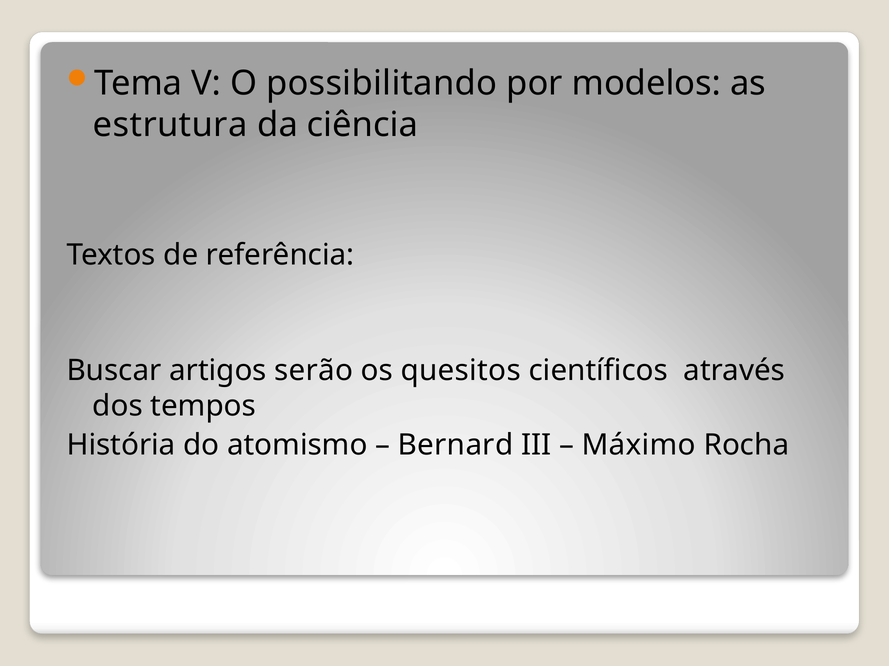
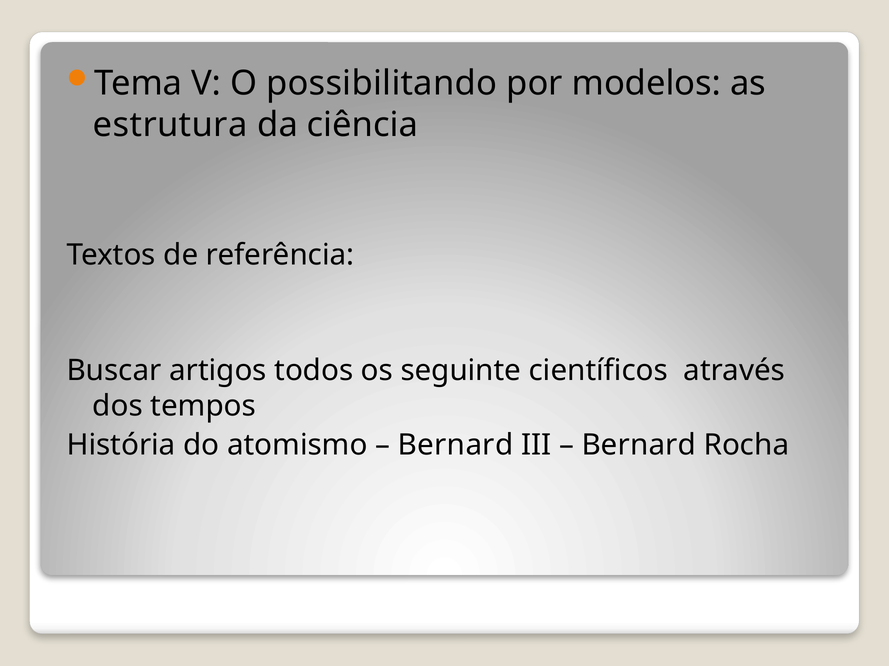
serão: serão -> todos (314, 371)
quesitos: quesitos -> seguinte (461, 371)
Máximo: Máximo -> Bernard (639, 445)
